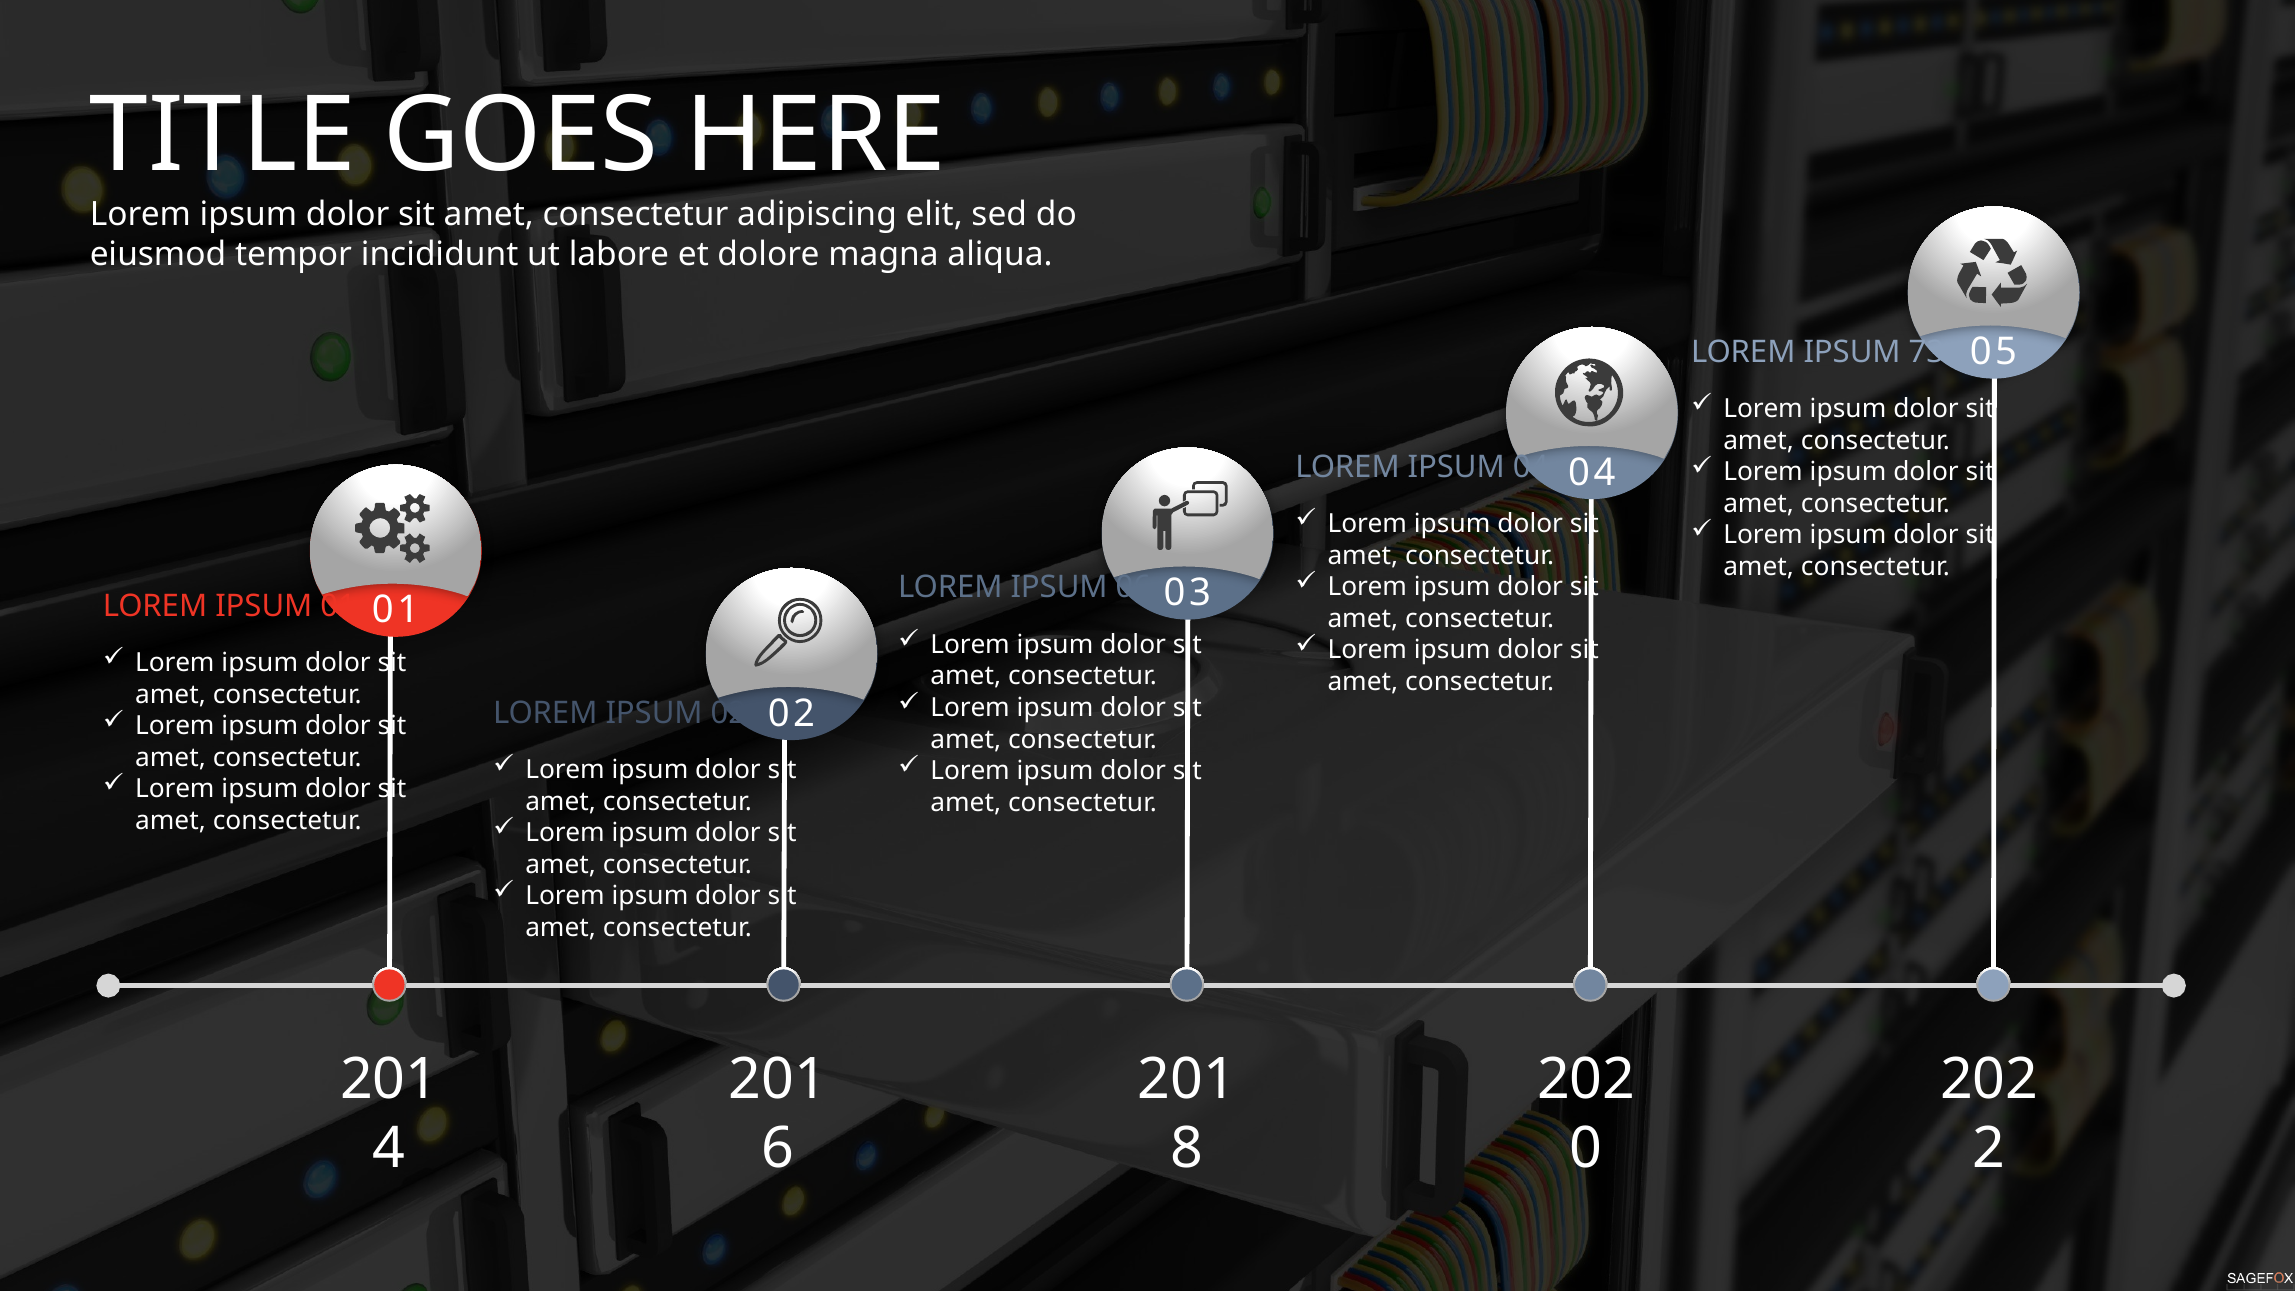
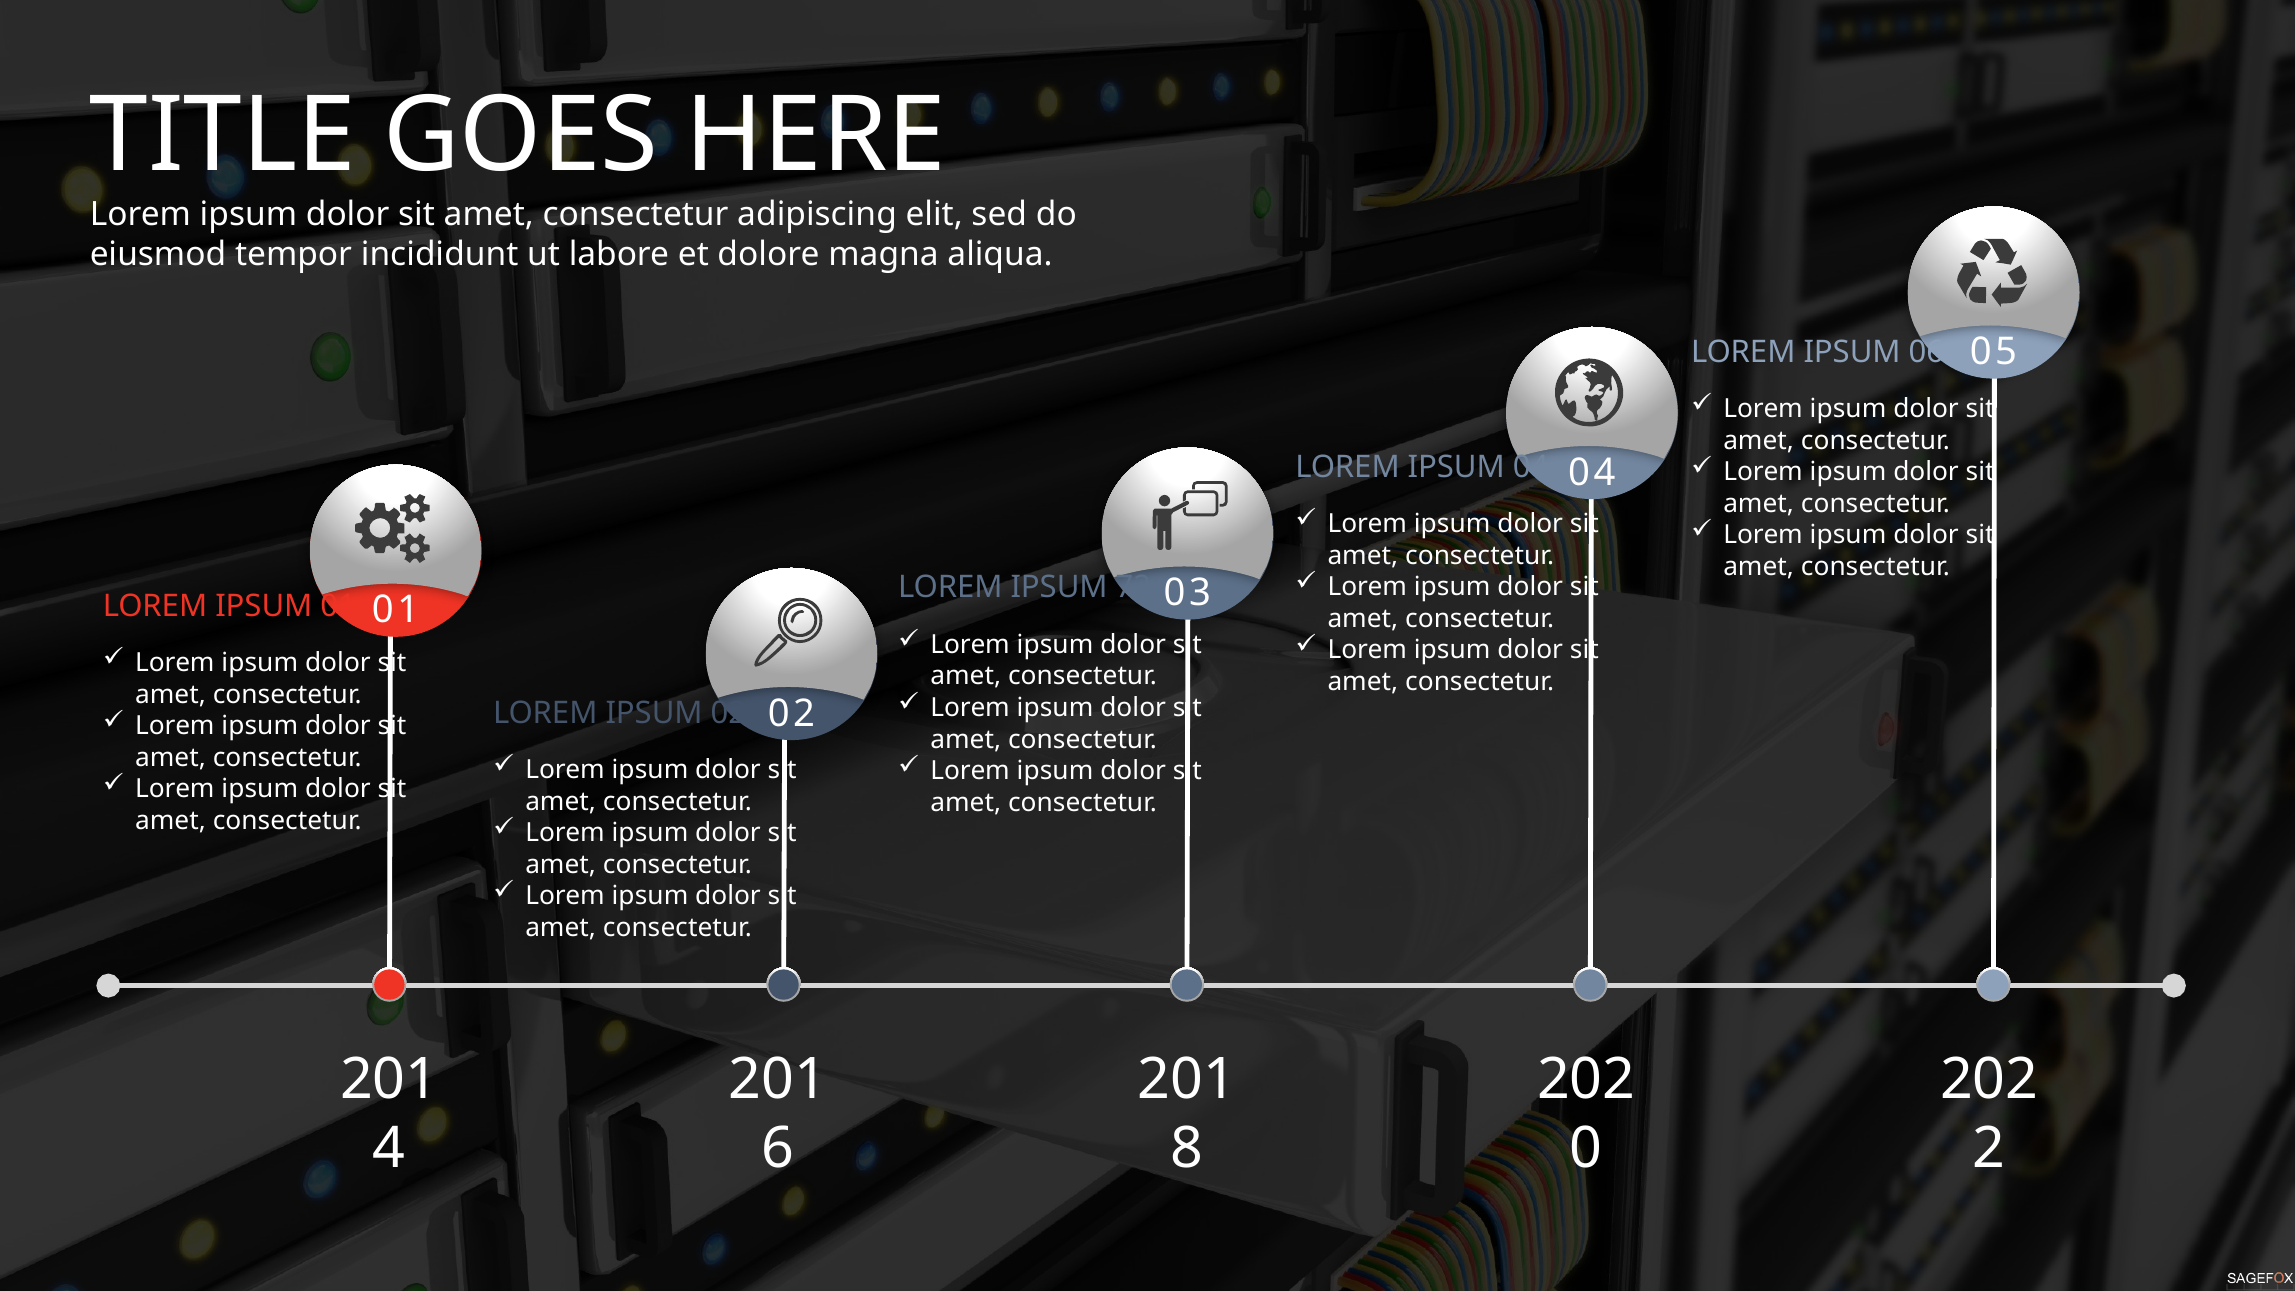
73: 73 -> 06 (1926, 352)
06: 06 -> 72 (1133, 588)
